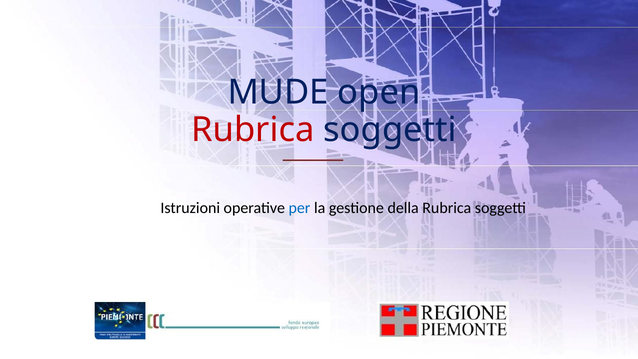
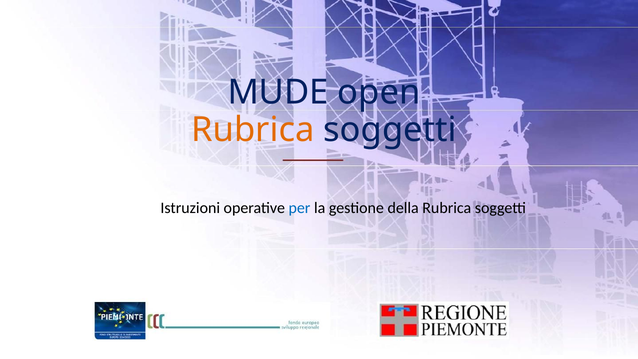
Rubrica colour: red -> orange (253, 130)
